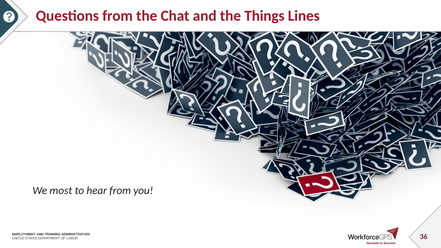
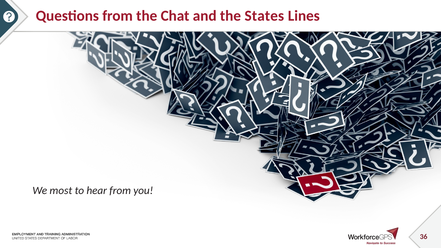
Things: Things -> States (264, 16)
